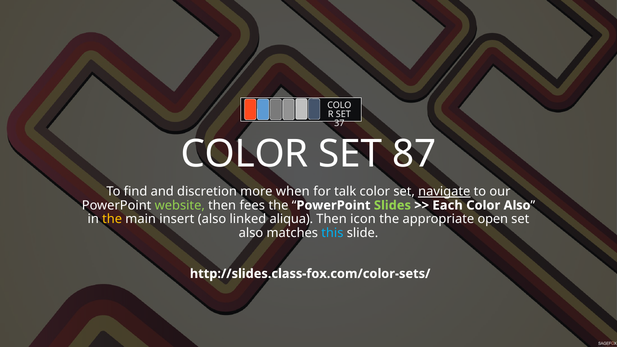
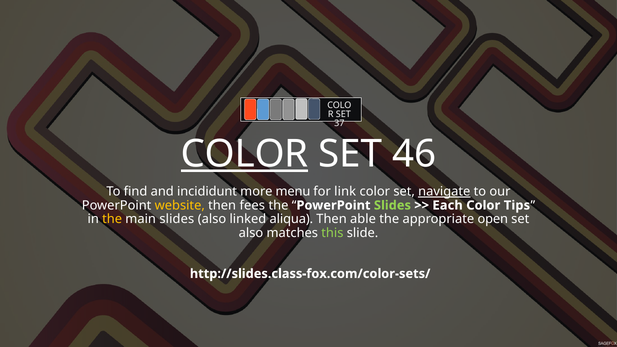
COLOR underline: none -> present (245, 154)
87: 87 -> 46 (414, 154)
discretion: discretion -> incididunt (207, 191)
when: when -> menu (293, 191)
talk: talk -> link (345, 191)
website colour: light green -> yellow (180, 205)
Color Also: Also -> Tips (517, 205)
main insert: insert -> slides (177, 219)
icon: icon -> able (363, 219)
this colour: light blue -> light green (332, 233)
